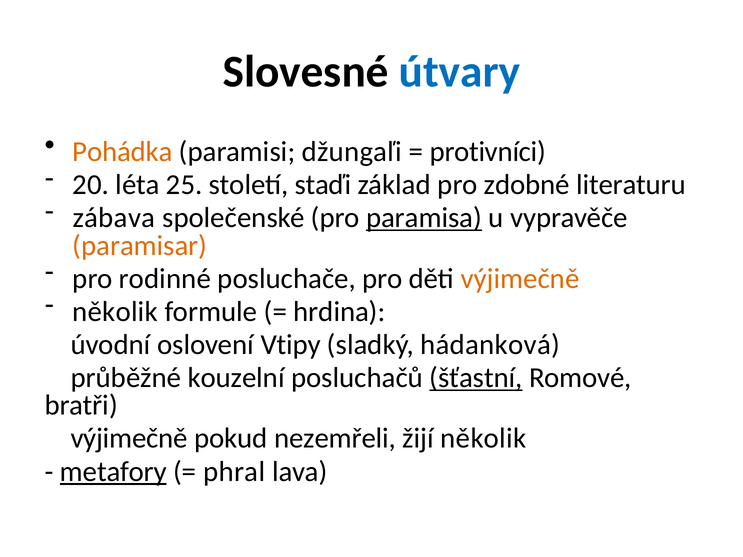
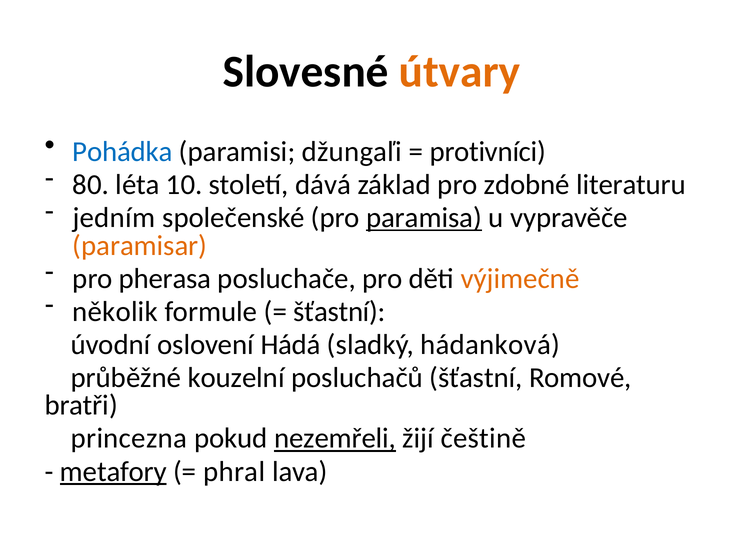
útvary colour: blue -> orange (460, 72)
Pohádka colour: orange -> blue (123, 152)
20: 20 -> 80 (91, 185)
25: 25 -> 10 (184, 185)
staďi: staďi -> dává (323, 185)
zábava: zábava -> jedním (114, 218)
rodinné: rodinné -> pherasa (165, 279)
hrdina: hrdina -> šťastní (339, 312)
Vtipy: Vtipy -> Hádá (291, 345)
šťastní underline: present -> none (476, 378)
výjimečně: výjimečně -> princezna (129, 439)
nezemřeli underline: none -> present (335, 439)
žijí několik: několik -> češtině (483, 439)
